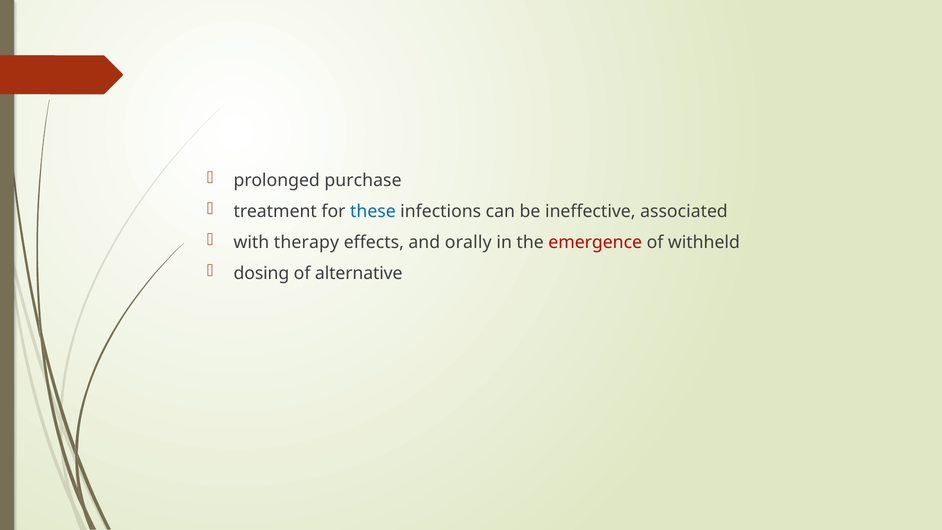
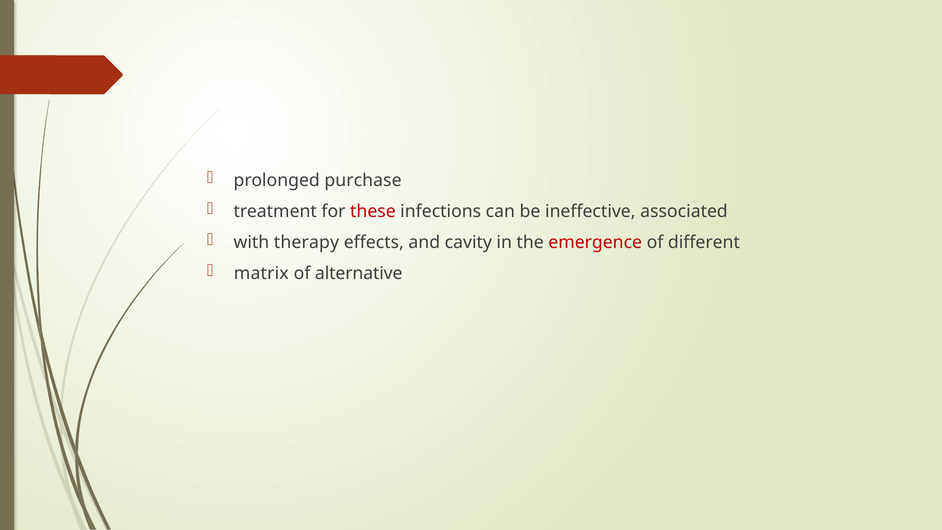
these colour: blue -> red (373, 211)
orally: orally -> cavity (468, 242)
withheld: withheld -> different (704, 242)
dosing: dosing -> matrix (261, 273)
